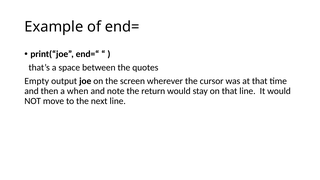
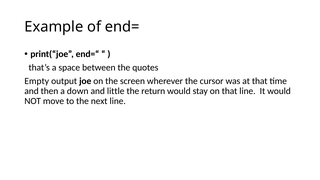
when: when -> down (78, 91)
note: note -> little (116, 91)
